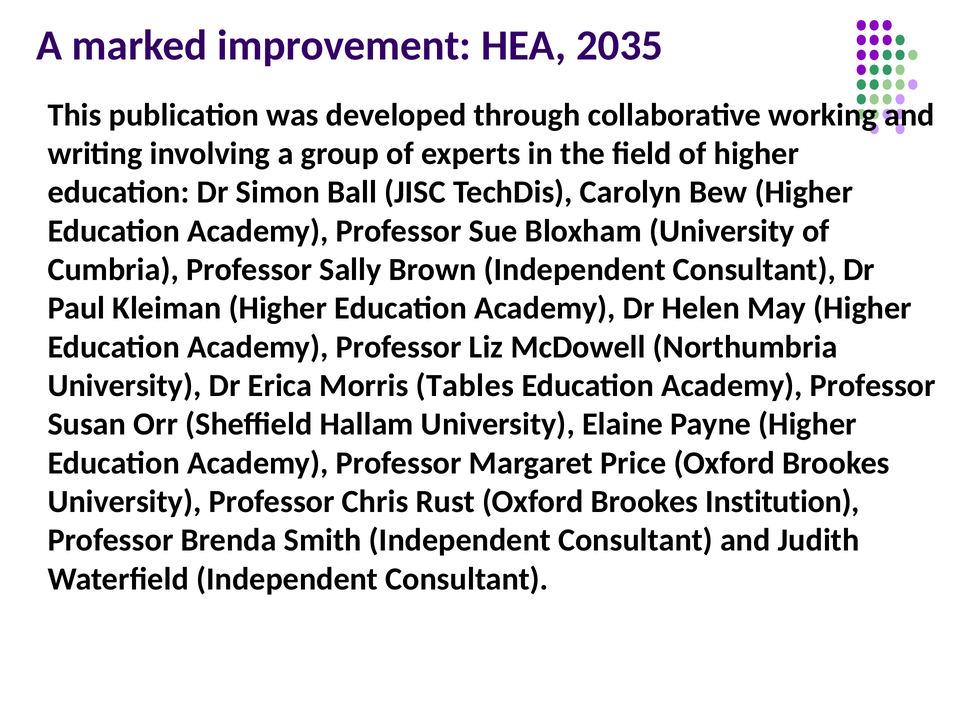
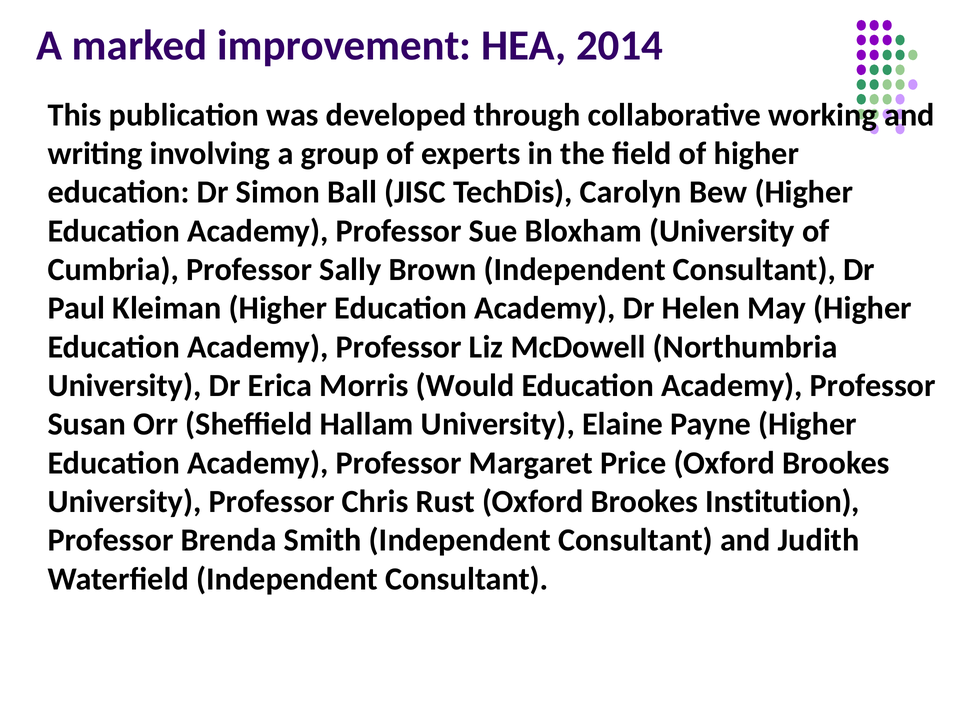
2035: 2035 -> 2014 (620, 46)
Tables: Tables -> Would (465, 386)
